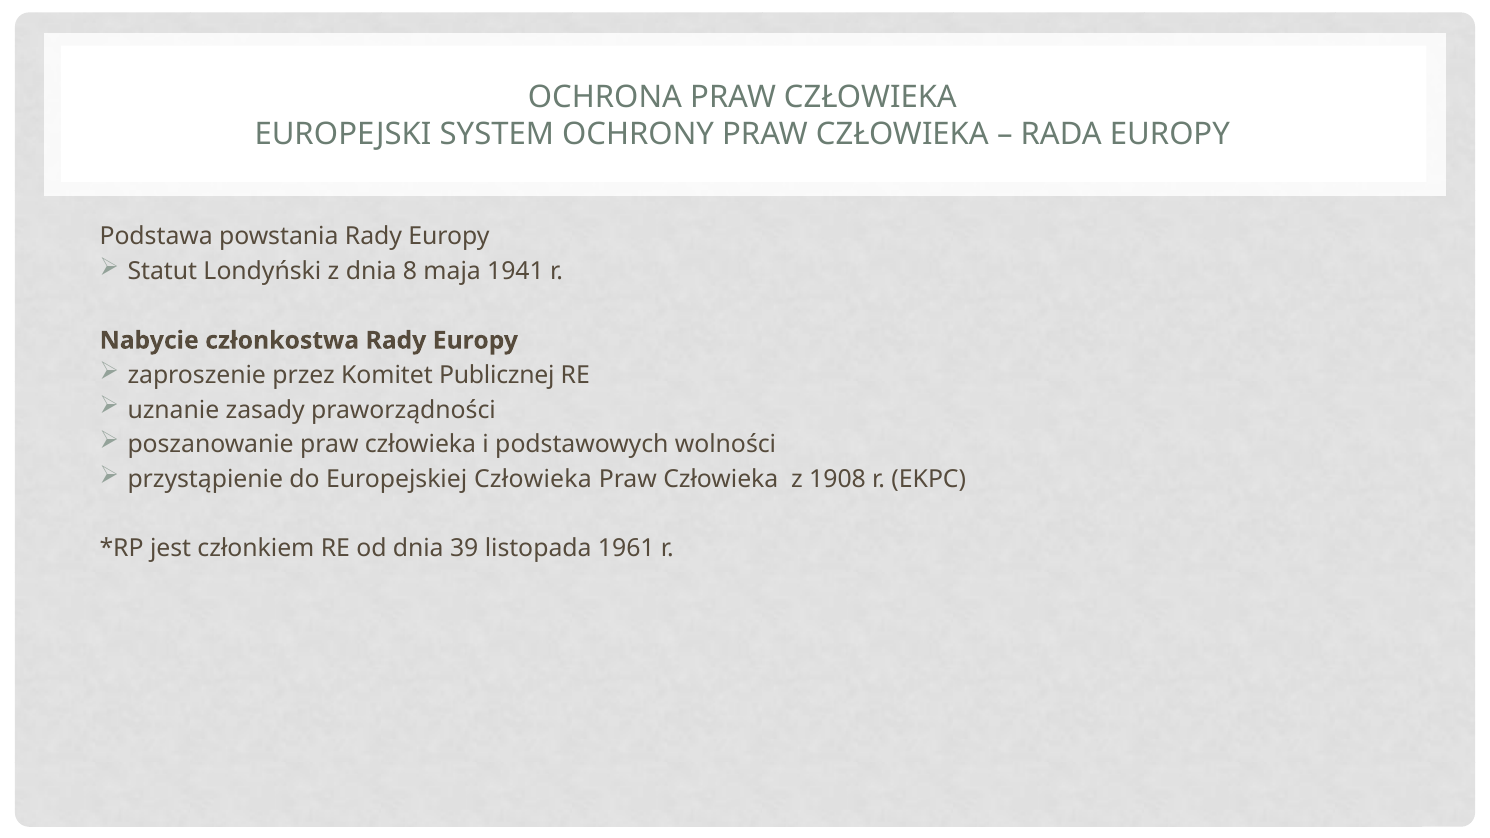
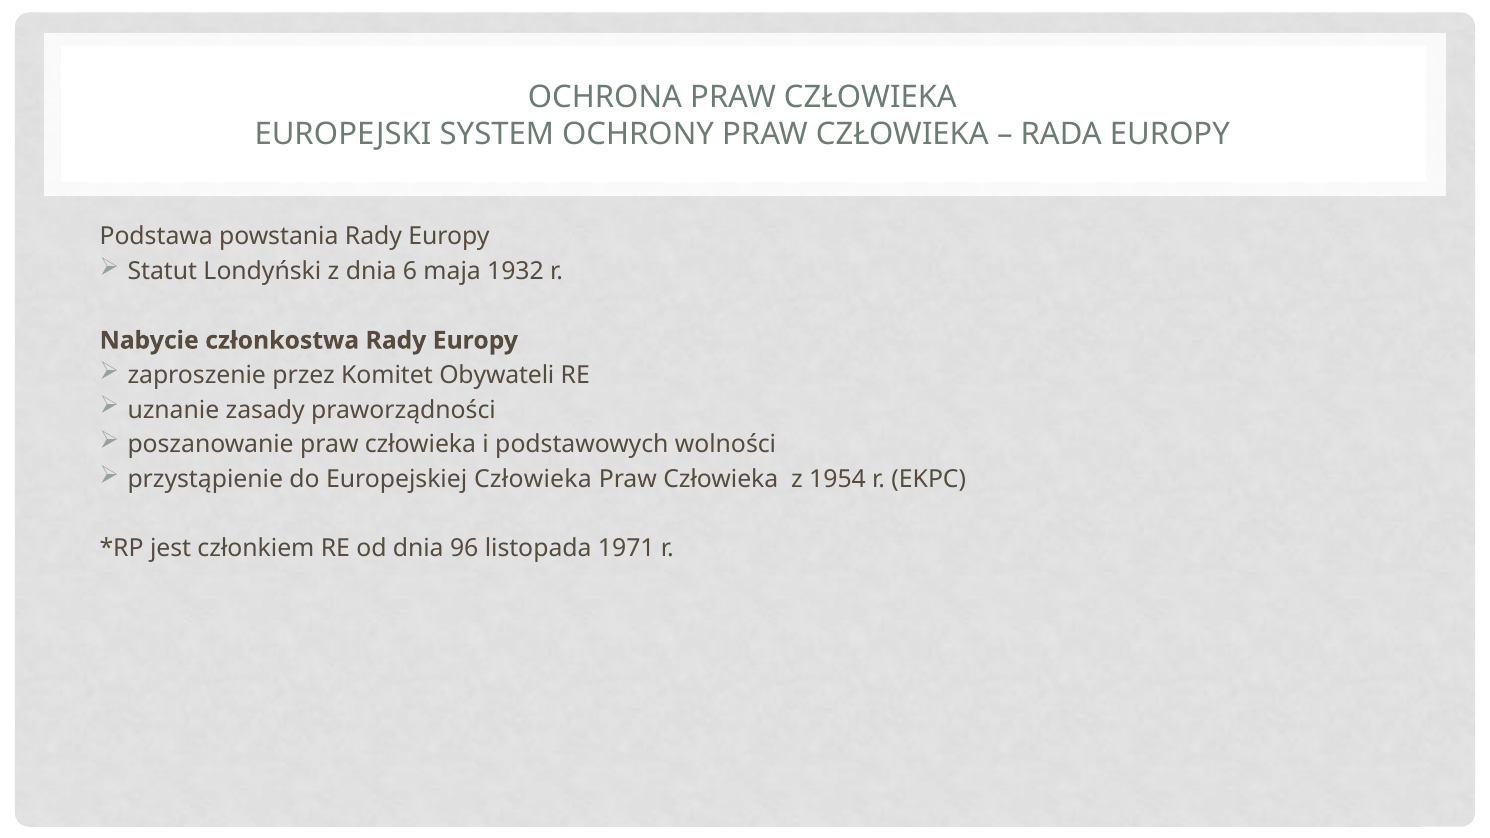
8: 8 -> 6 (410, 271)
1941: 1941 -> 1932 (515, 271)
Publicznej: Publicznej -> Obywateli (497, 375)
1908: 1908 -> 1954 (838, 479)
39: 39 -> 96 (464, 549)
1961: 1961 -> 1971 (626, 549)
